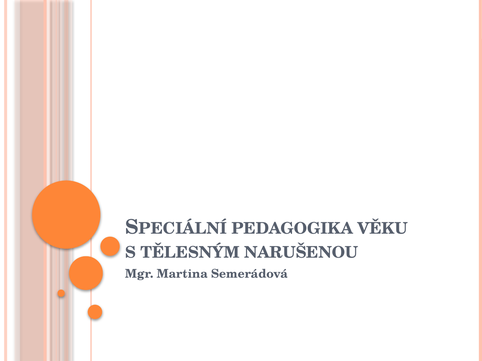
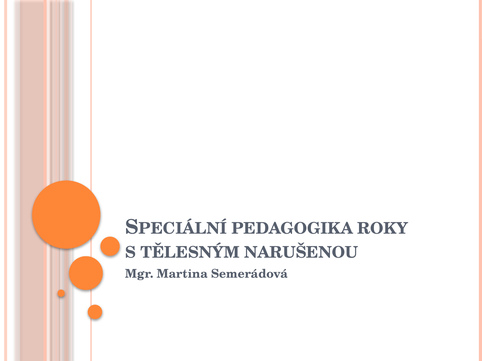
VĚKU: VĚKU -> ROKY (383, 229)
